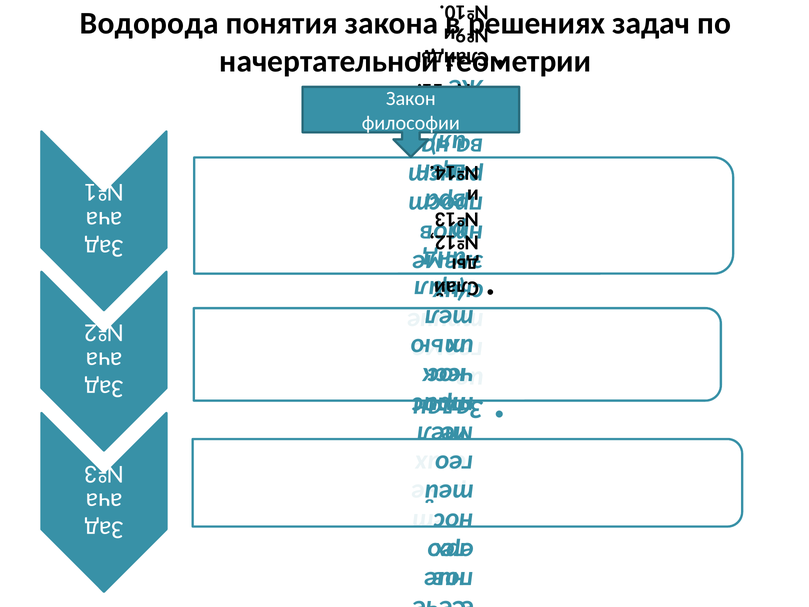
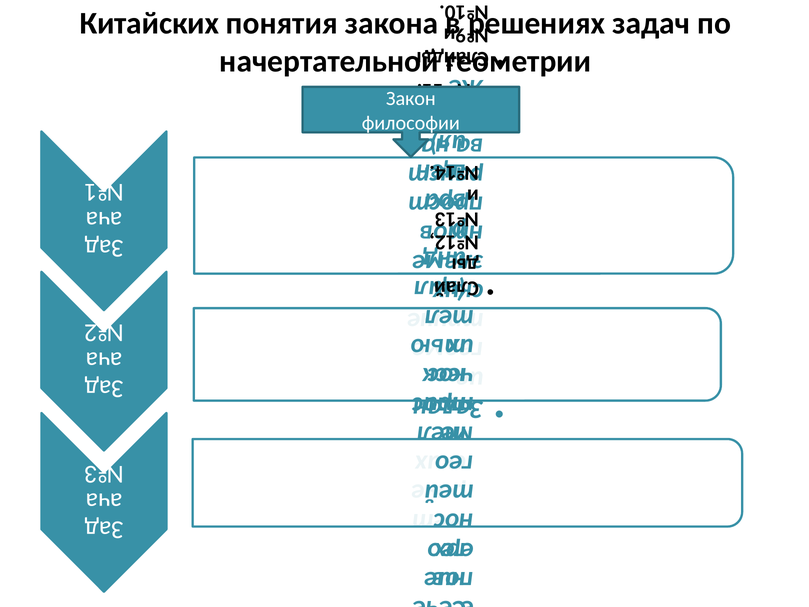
Водорода: Водорода -> Китайских (149, 23)
